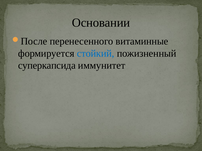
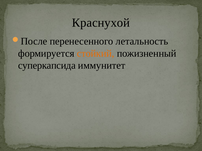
Основании: Основании -> Краснухой (101, 23)
витаминные: витаминные -> летальность (142, 41)
стойкий colour: blue -> orange (96, 54)
